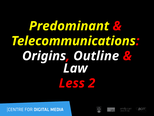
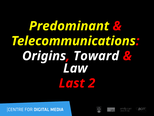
Outline: Outline -> Toward (96, 56)
Less: Less -> Last (72, 83)
